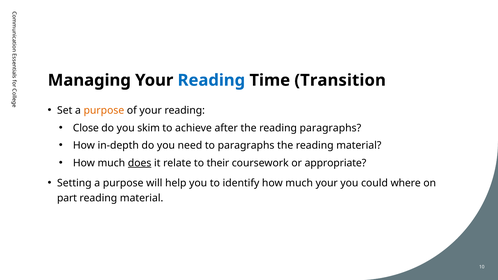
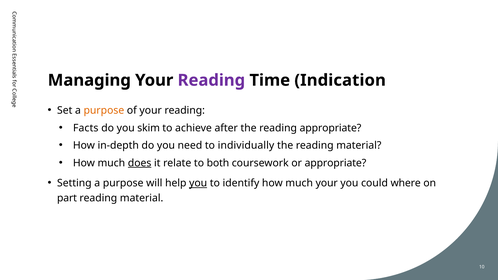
Reading colour: blue -> purple (211, 80)
Transition: Transition -> Indication (340, 80)
Close: Close -> Facts (86, 128)
reading paragraphs: paragraphs -> appropriate (330, 128)
to paragraphs: paragraphs -> individually (246, 146)
their: their -> both (218, 163)
you underline: none -> present (198, 183)
